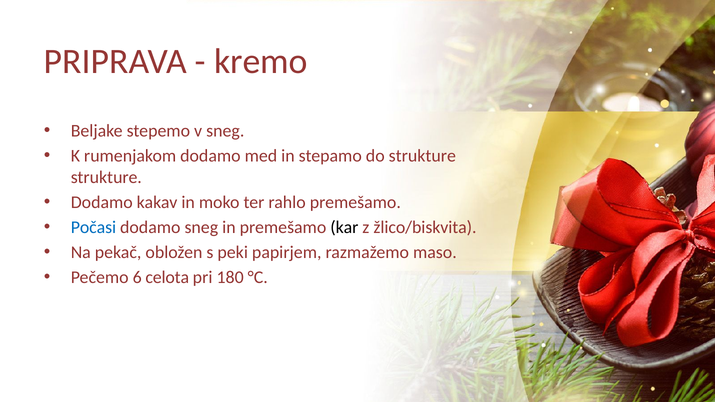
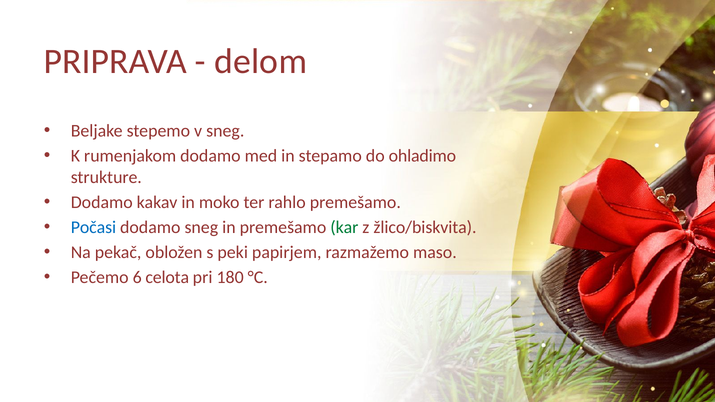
kremo: kremo -> delom (261, 61)
do strukture: strukture -> ohladimo (422, 156)
kar colour: black -> green (344, 227)
